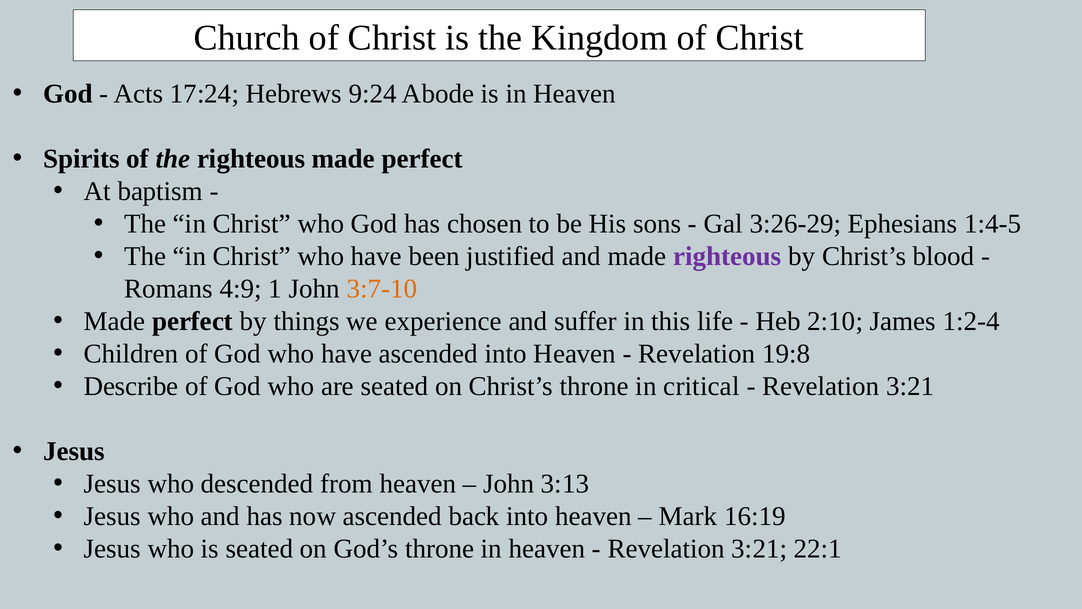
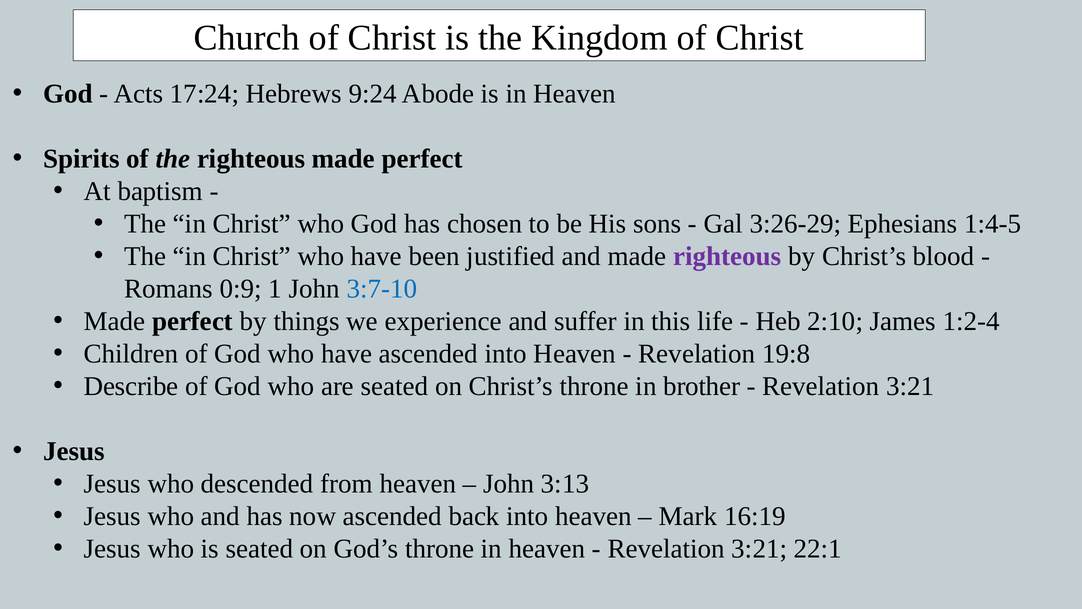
4:9: 4:9 -> 0:9 (241, 289)
3:7-10 colour: orange -> blue (382, 289)
critical: critical -> brother (702, 386)
